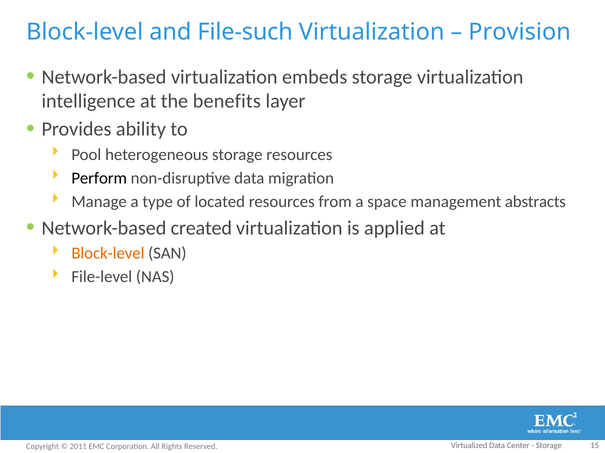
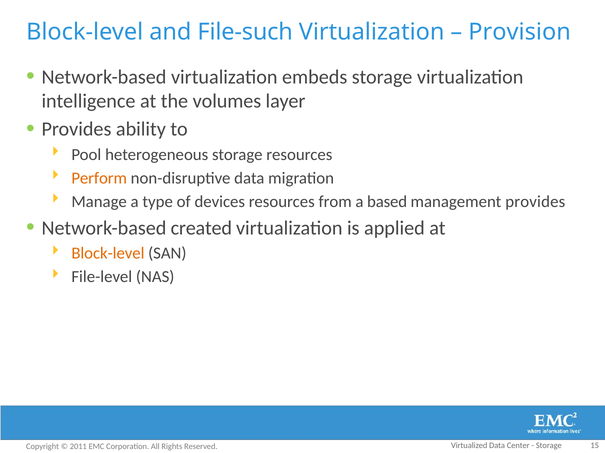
benefits: benefits -> volumes (227, 101)
Perform colour: black -> orange (99, 178)
located: located -> devices (220, 202)
space: space -> based (387, 202)
management abstracts: abstracts -> provides (535, 202)
